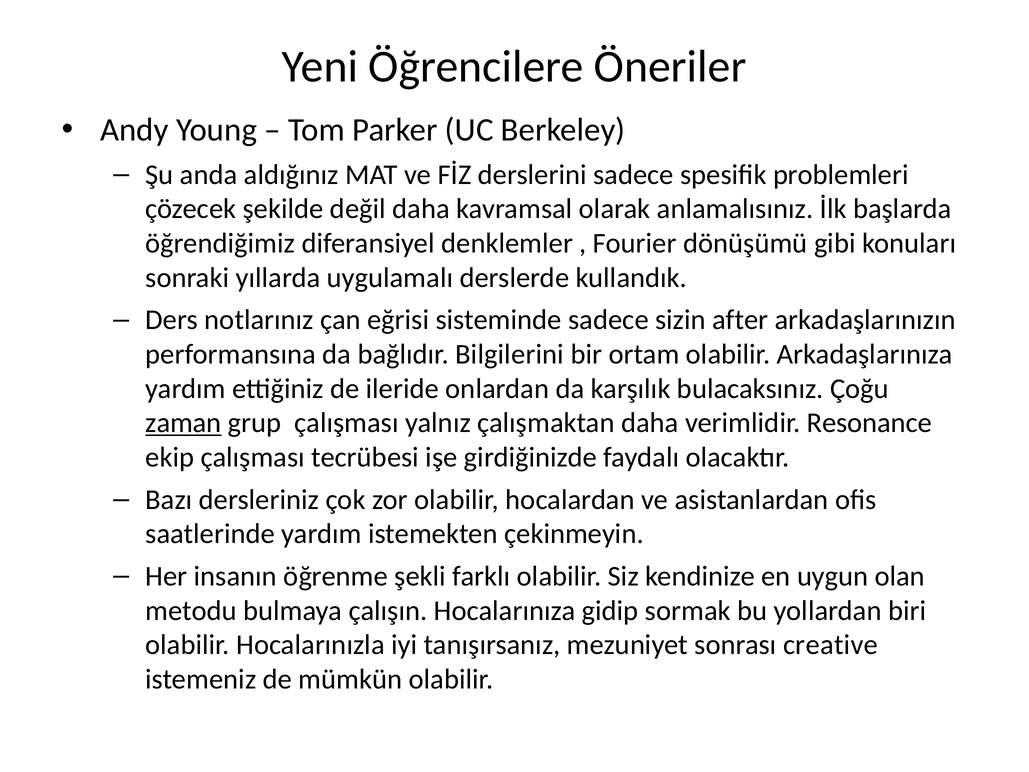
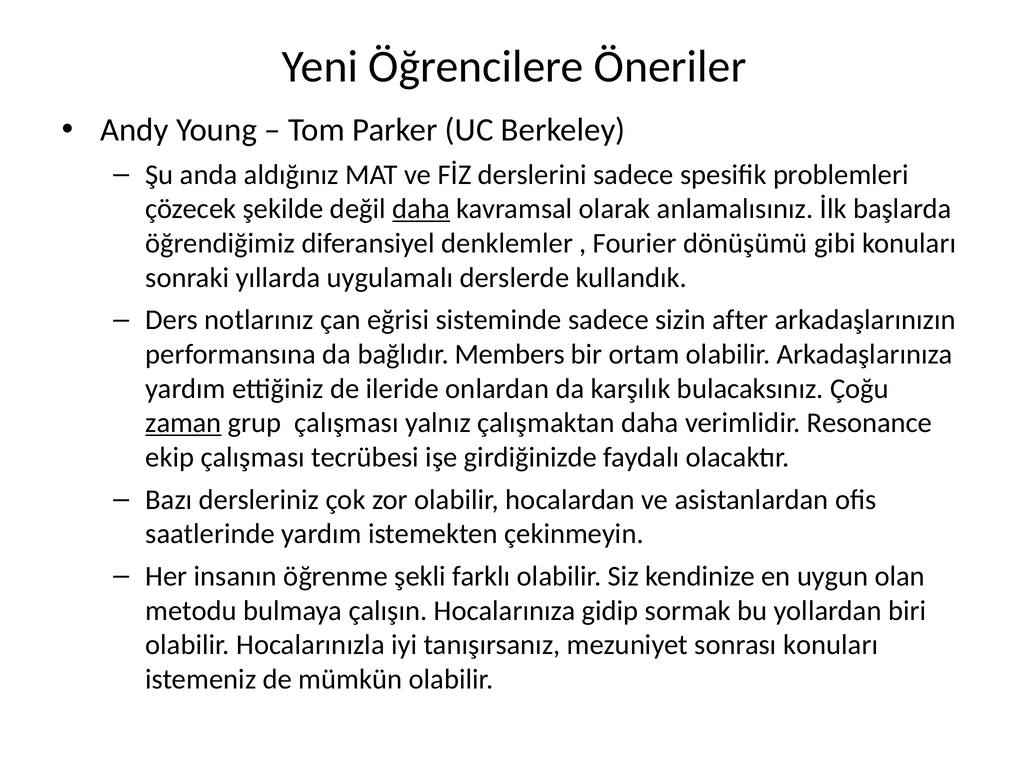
daha underline: none -> present (421, 209)
Bilgilerini: Bilgilerini -> Members (510, 354)
sonrası creative: creative -> konuları (831, 645)
